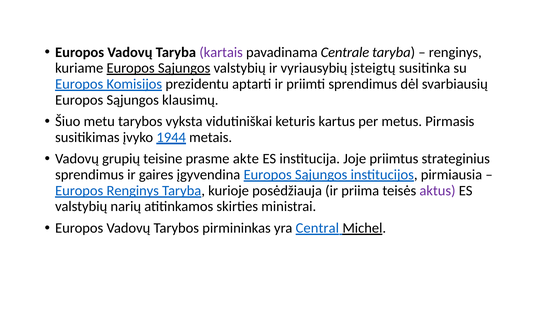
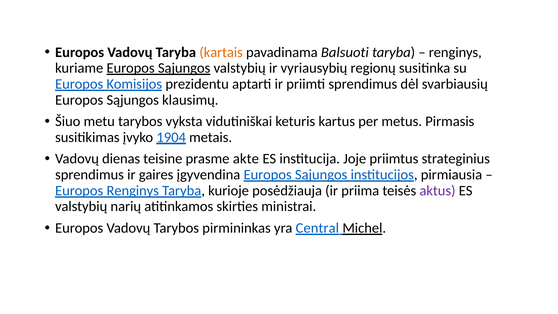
kartais colour: purple -> orange (221, 52)
Centrale: Centrale -> Balsuoti (345, 52)
įsteigtų: įsteigtų -> regionų (373, 68)
1944: 1944 -> 1904 (171, 137)
grupių: grupių -> dienas (121, 159)
